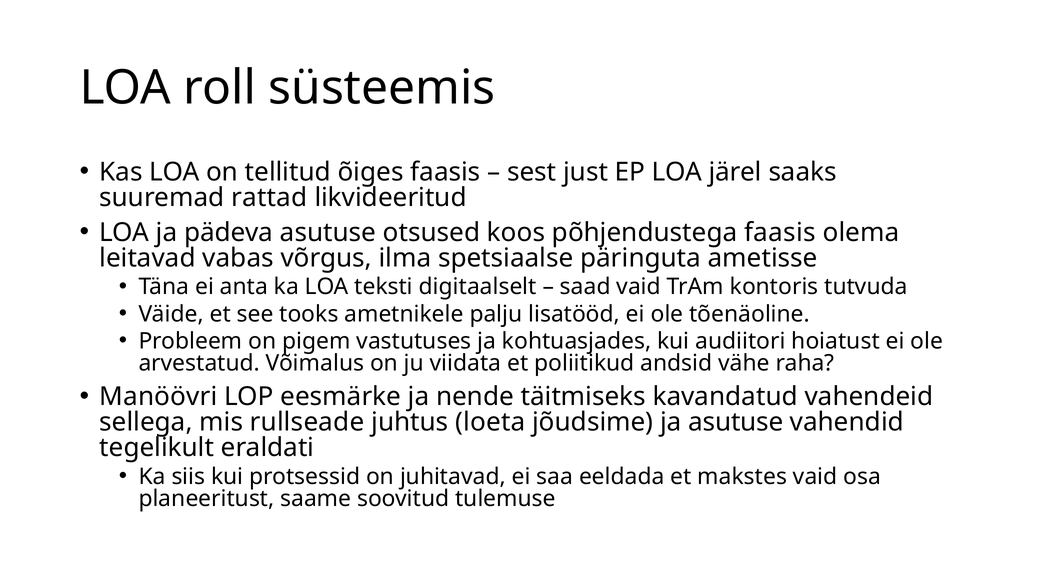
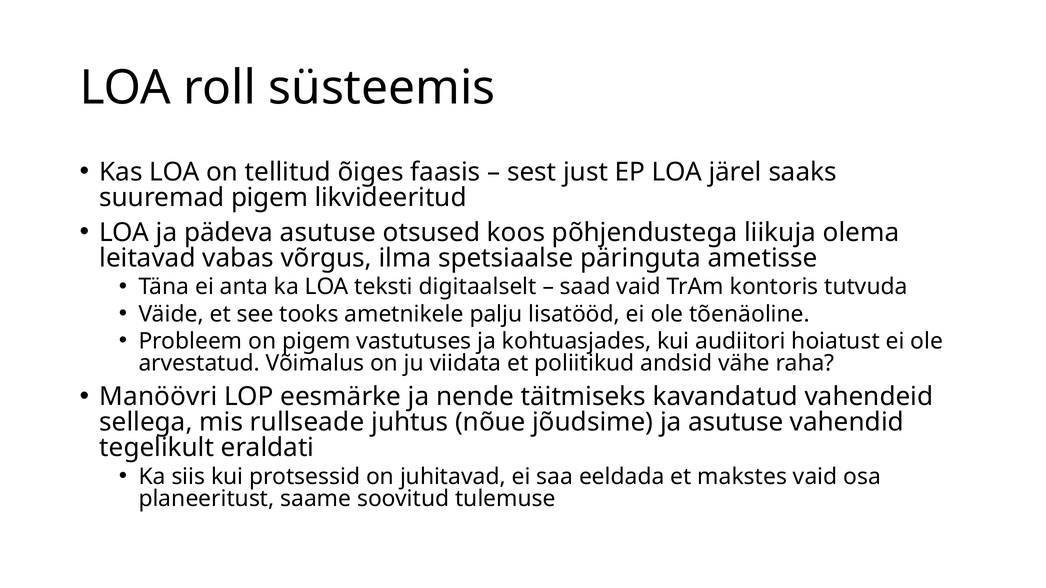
suuremad rattad: rattad -> pigem (270, 198)
põhjendustega faasis: faasis -> liikuja (780, 233)
loeta: loeta -> nõue (490, 422)
